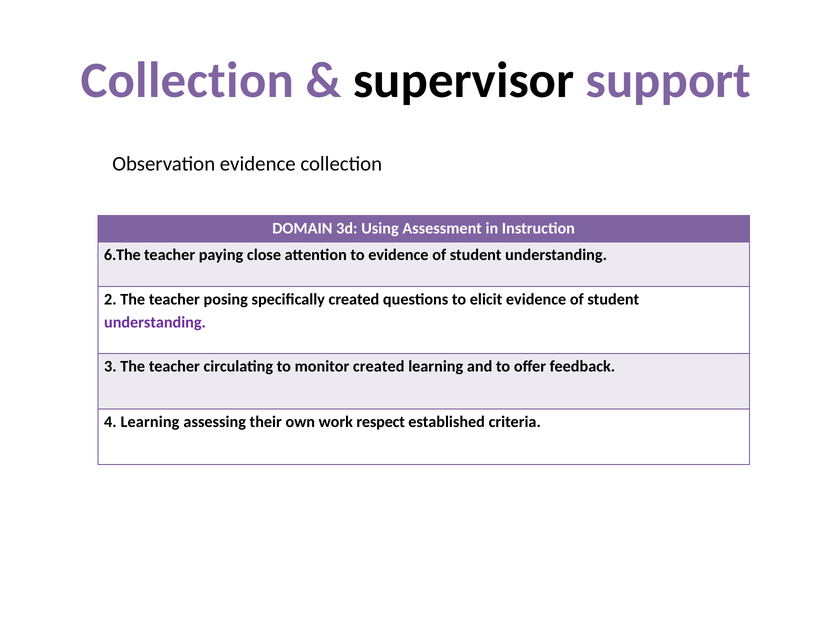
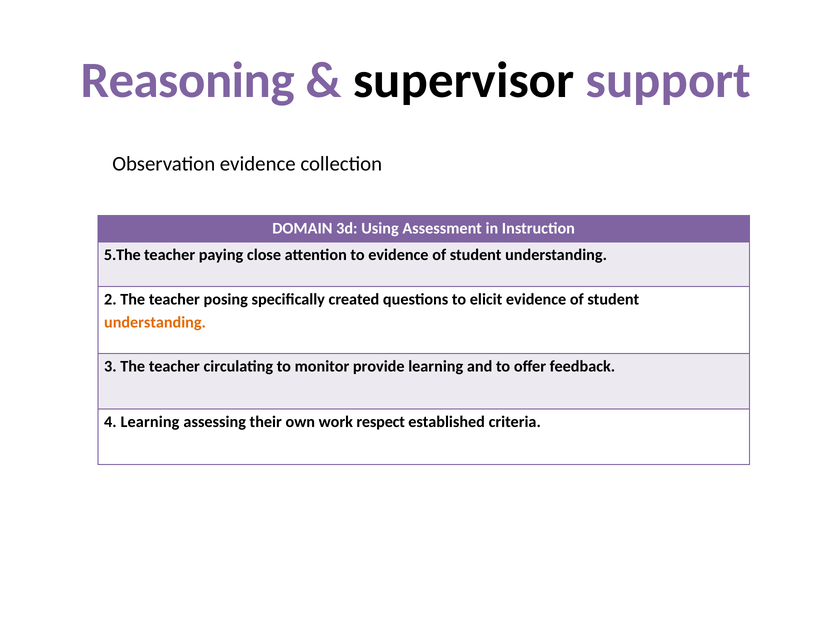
Collection: Collection -> Reasoning (188, 81)
6.The: 6.The -> 5.The (122, 255)
understanding colour: purple -> orange (155, 322)
monitor created: created -> provide (379, 366)
